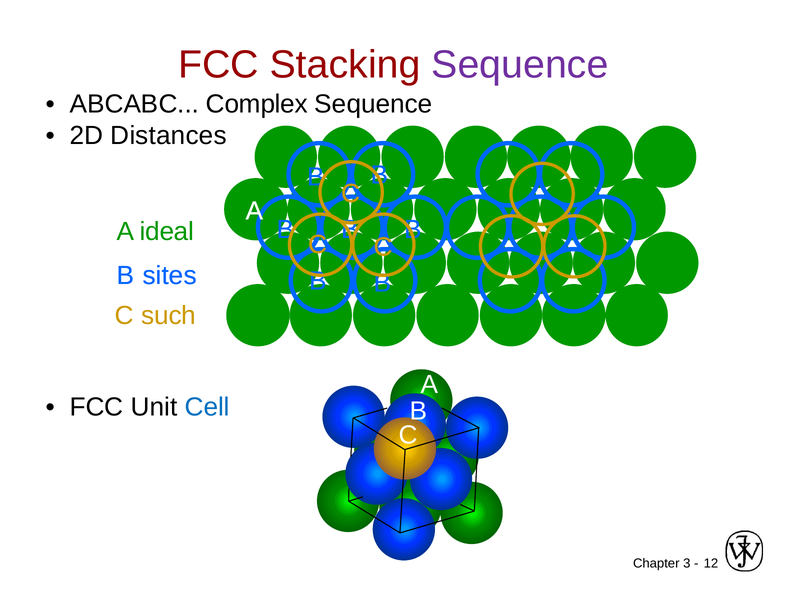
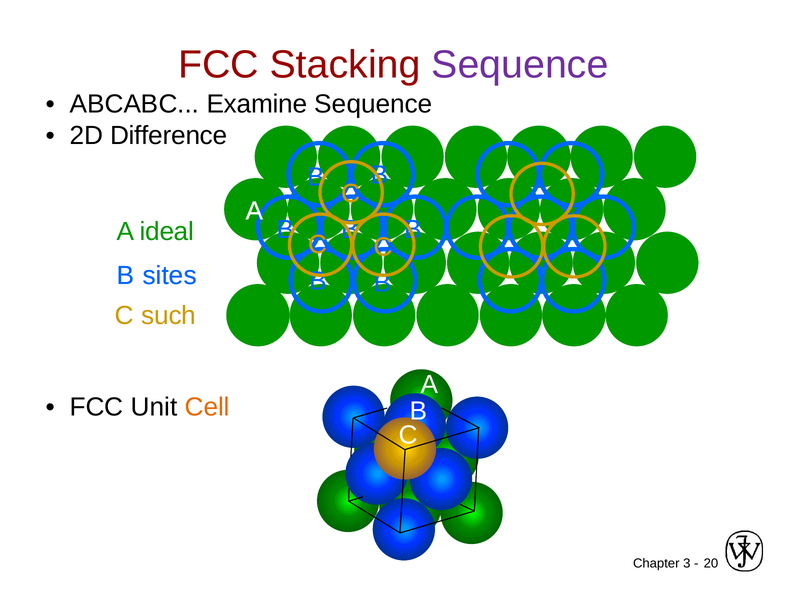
Complex: Complex -> Examine (257, 104)
Distances: Distances -> Difference (169, 136)
Cell colour: blue -> orange (207, 407)
12: 12 -> 20 (711, 564)
